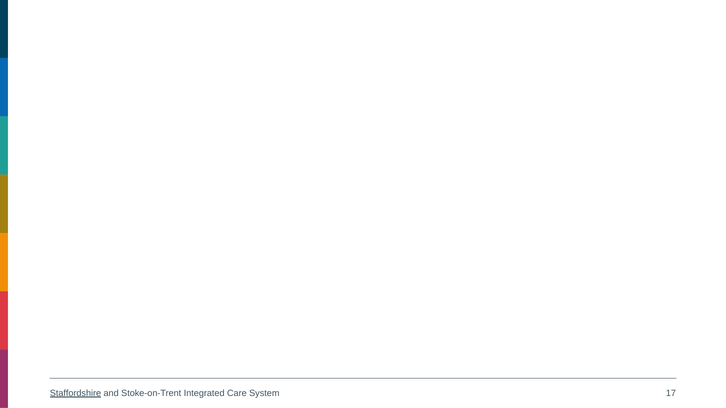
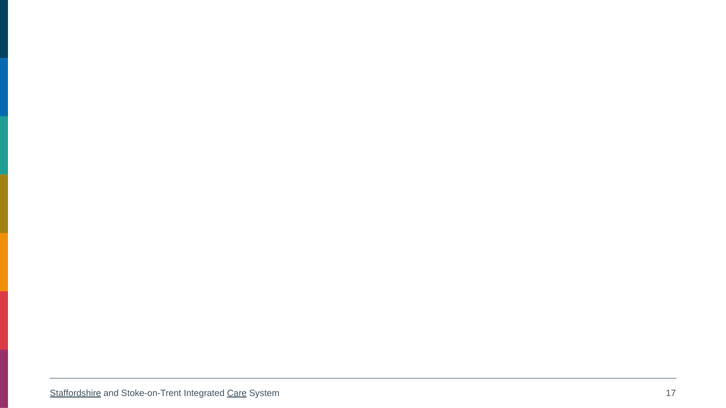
Care underline: none -> present (237, 393)
